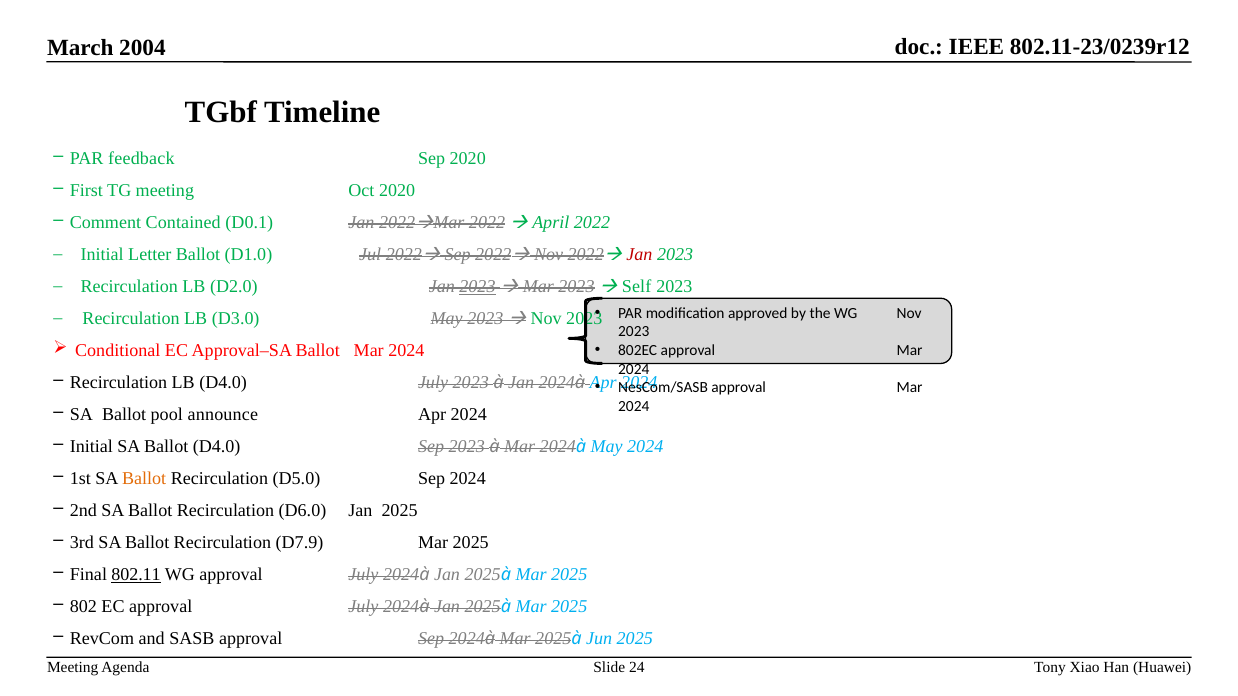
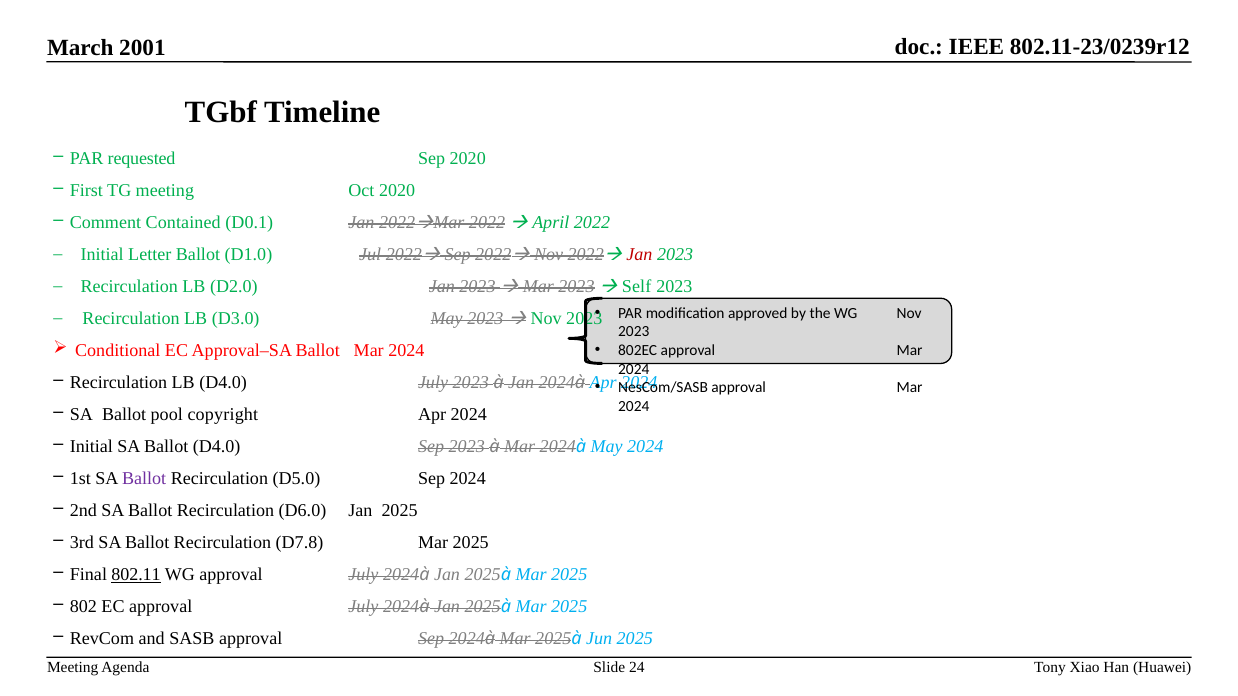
2004: 2004 -> 2001 (142, 48)
feedback: feedback -> requested (142, 159)
2023 underline: present -> none (478, 287)
announce: announce -> copyright (223, 415)
Ballot colour: orange -> purple (144, 479)
D7.9: D7.9 -> D7.8 (300, 543)
